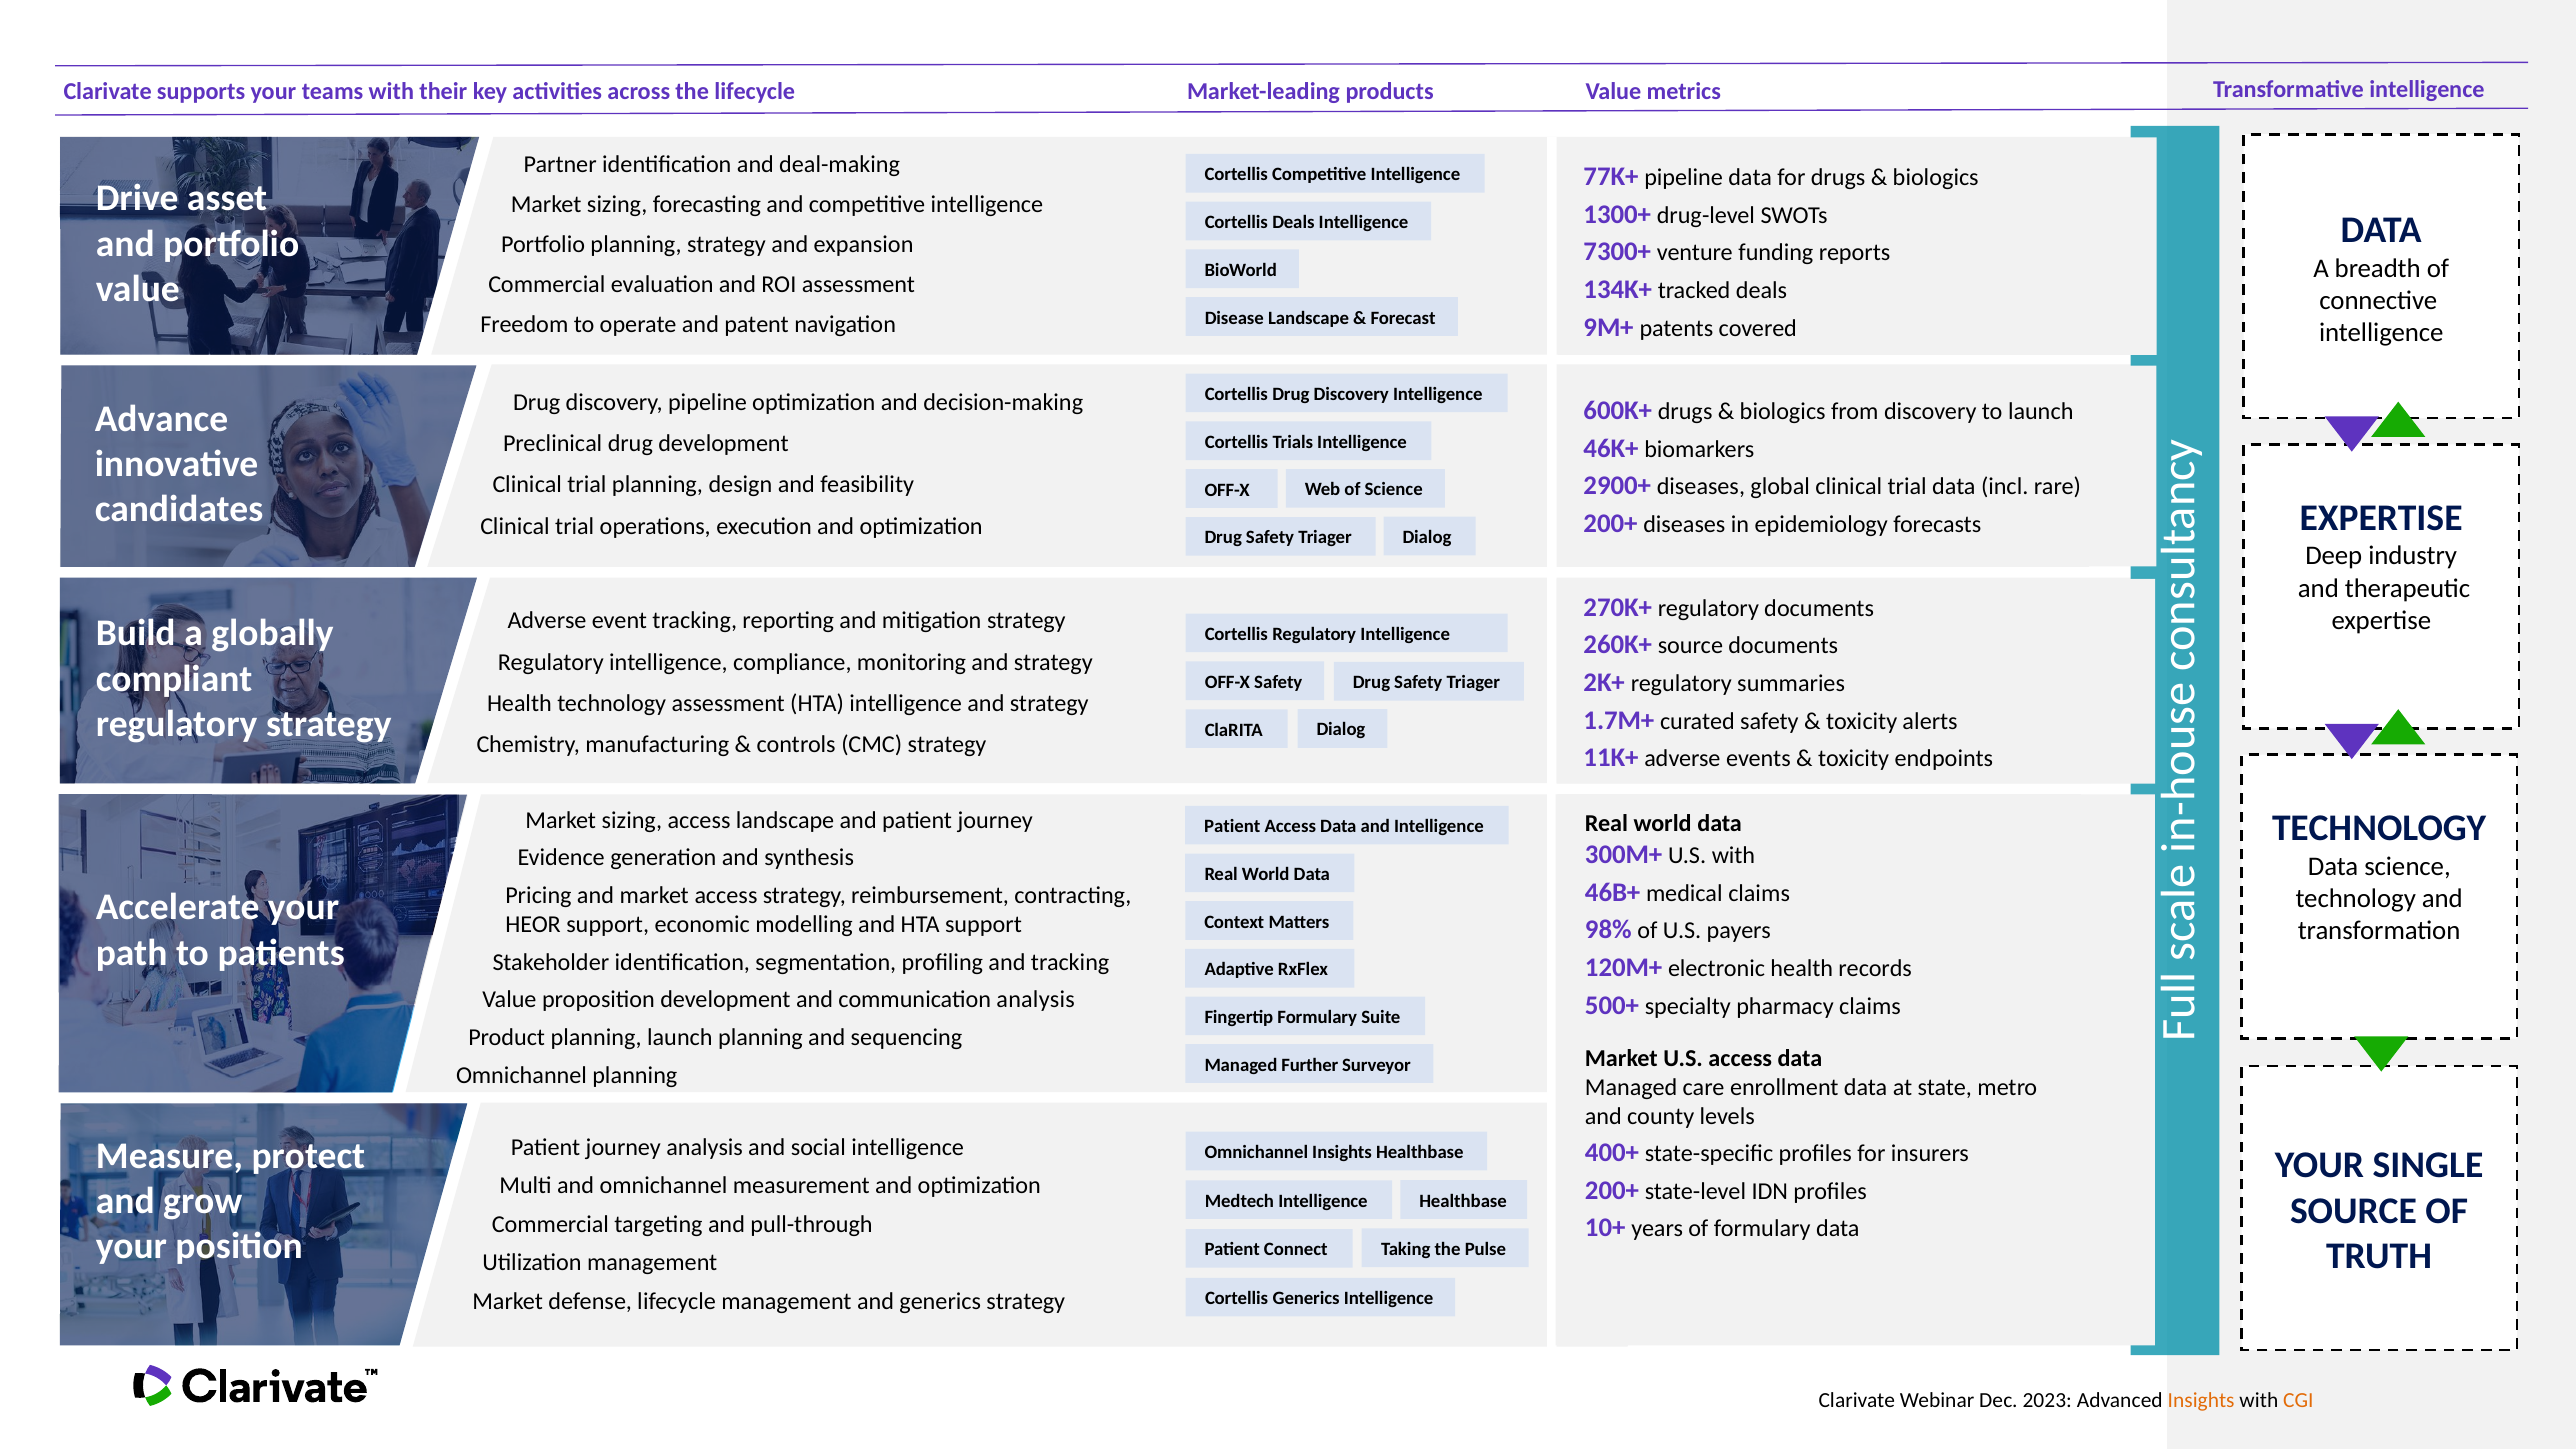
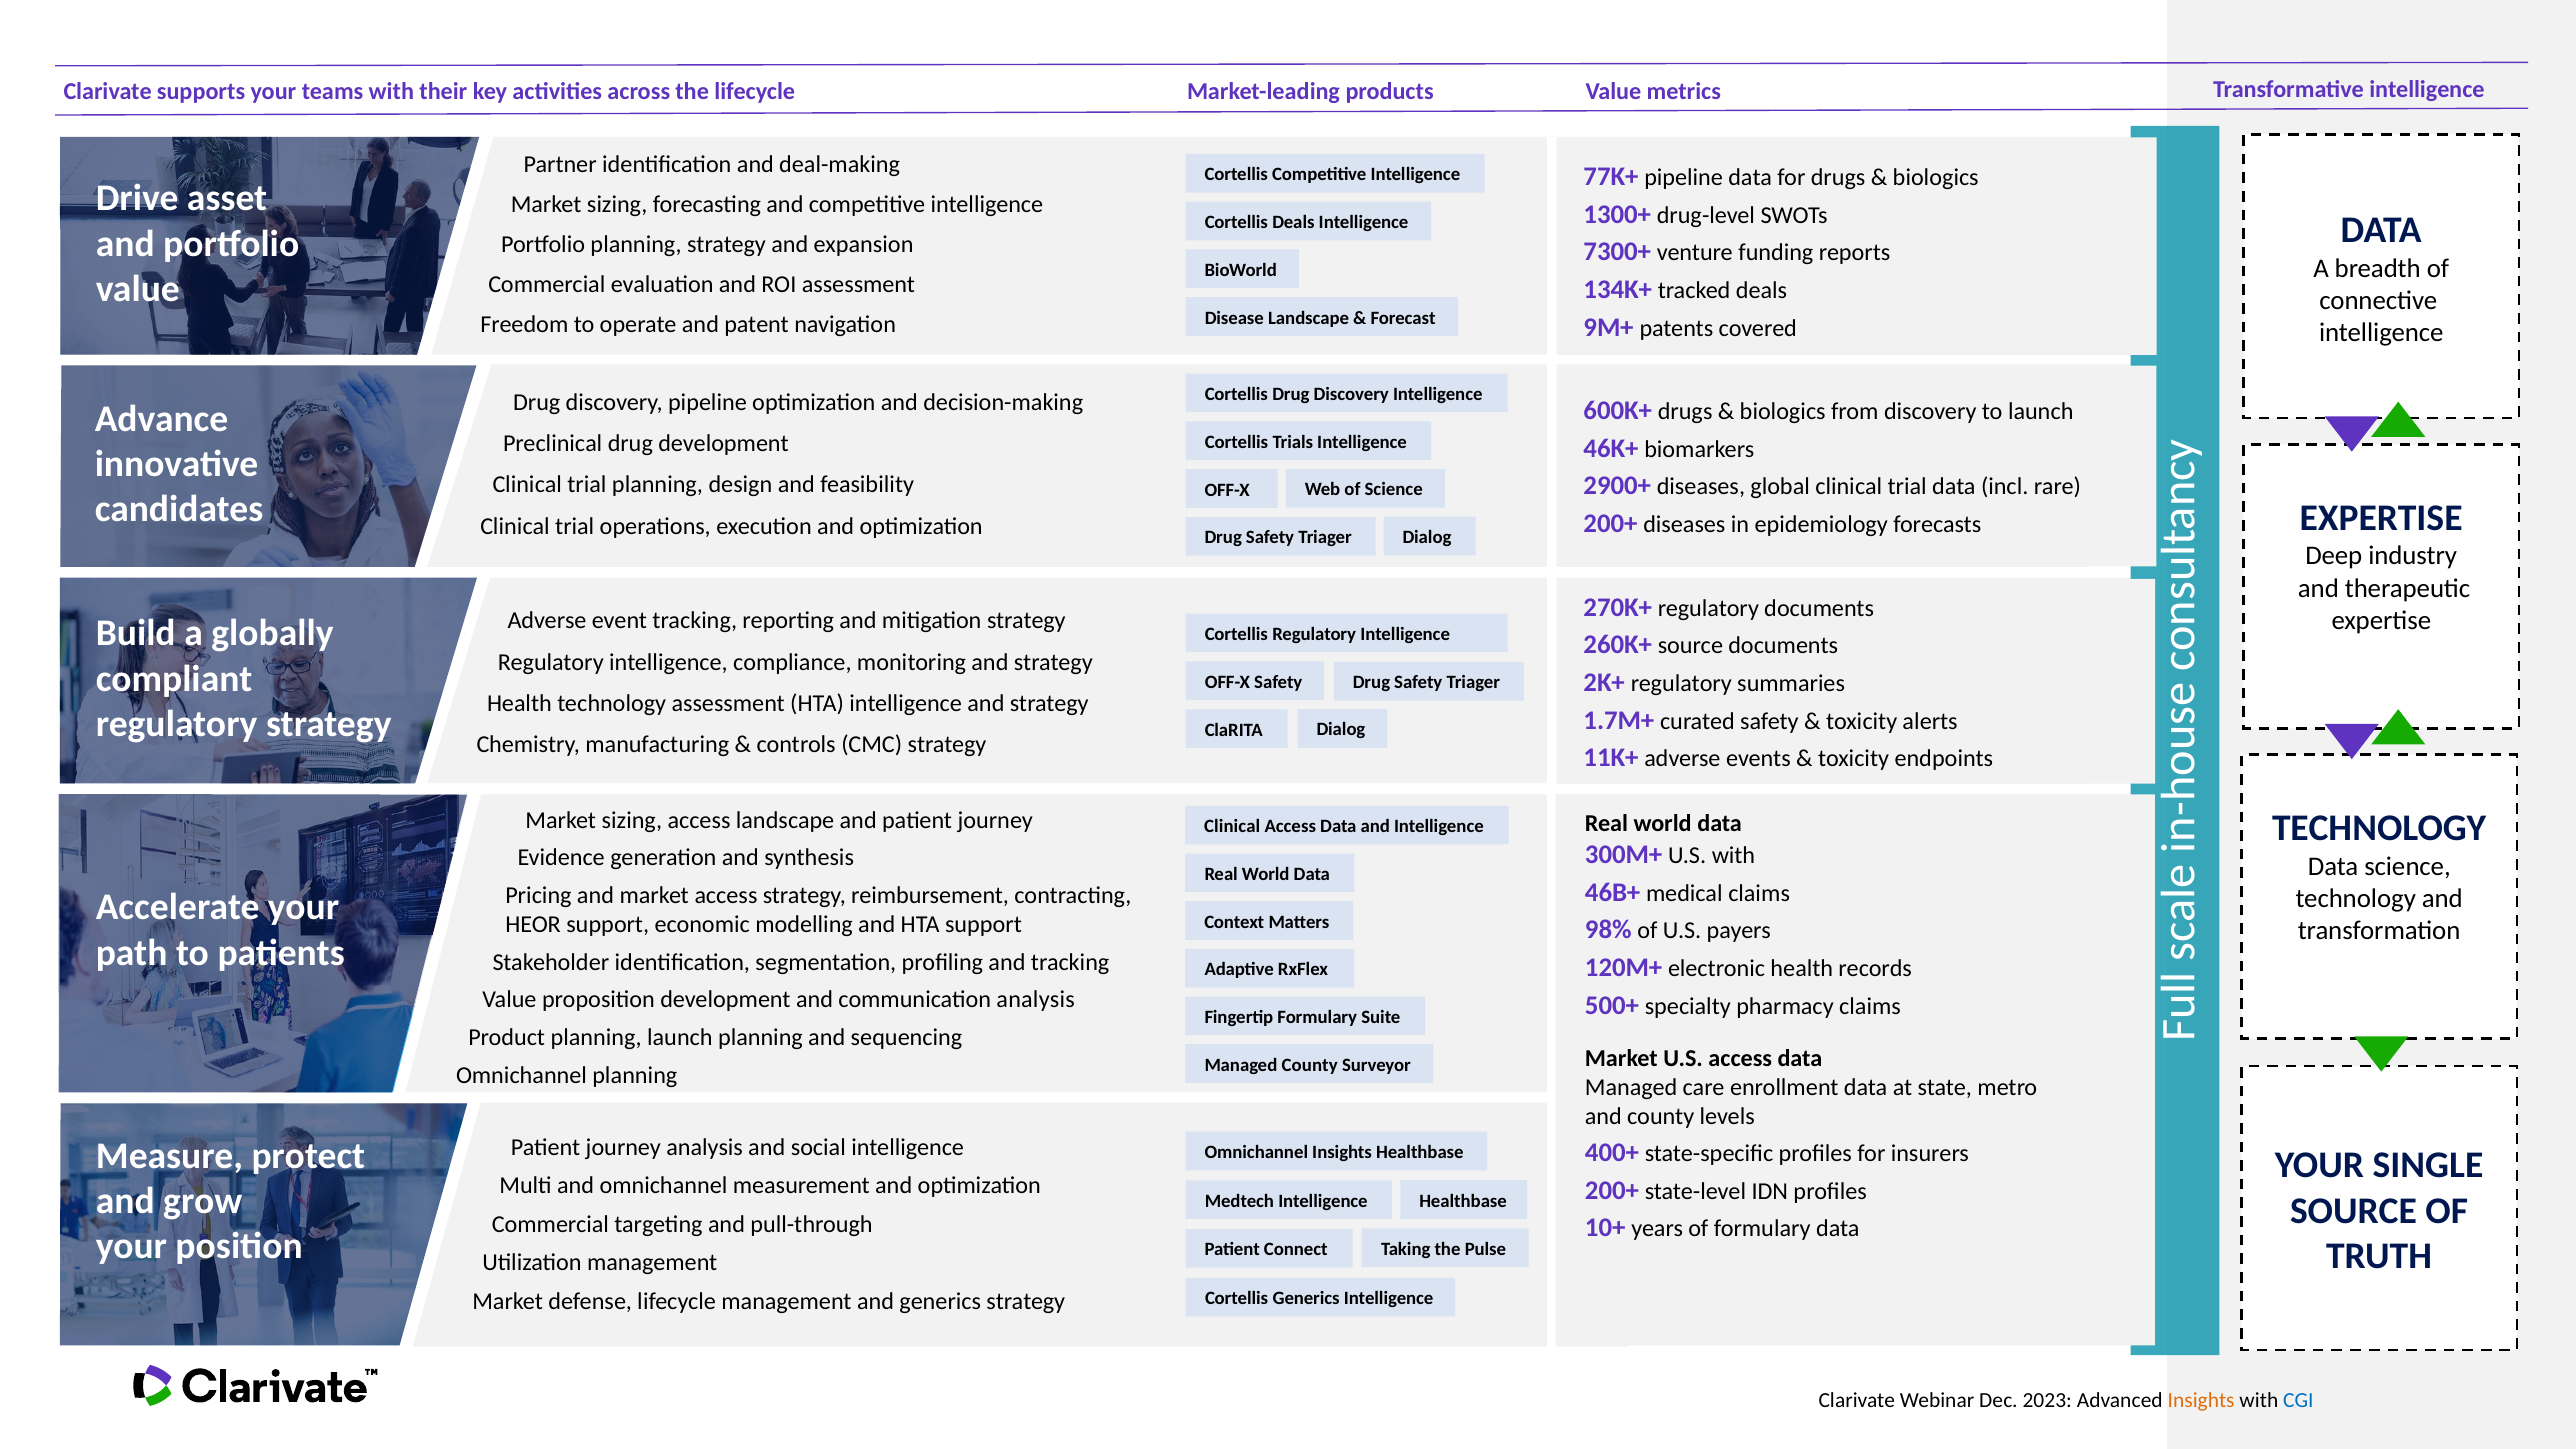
Patient: Patient -> Clinical (1232, 826)
Managed Further: Further -> County (1310, 1065)
CGI colour: orange -> blue (2298, 1401)
